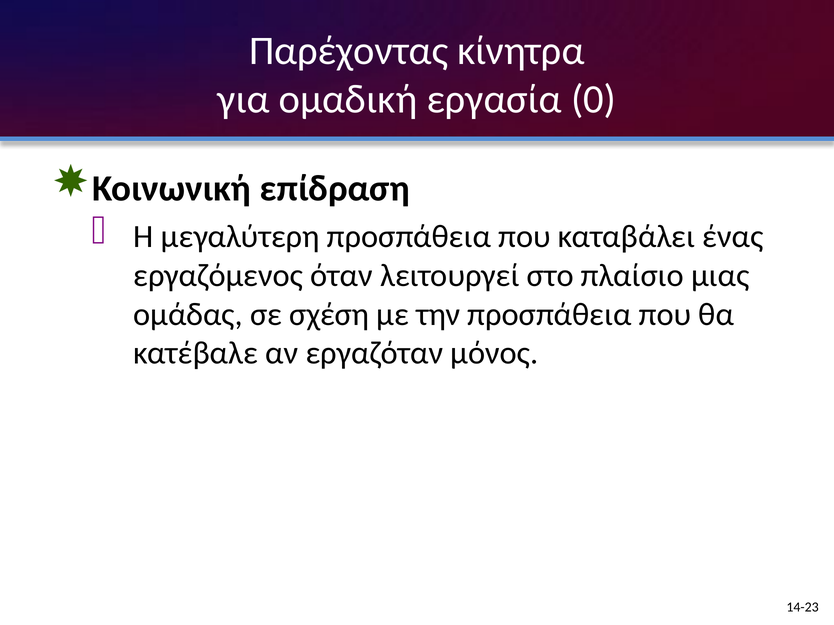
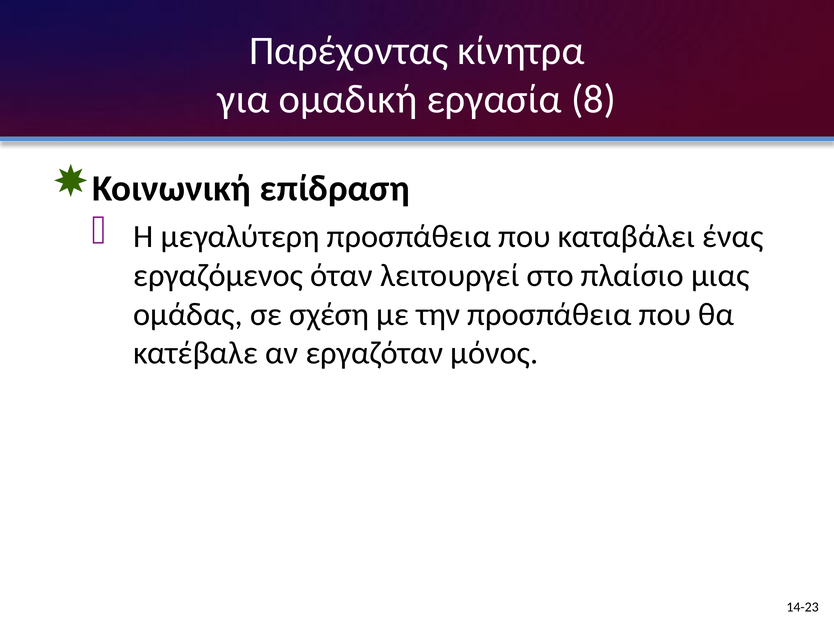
0: 0 -> 8 (594, 100)
